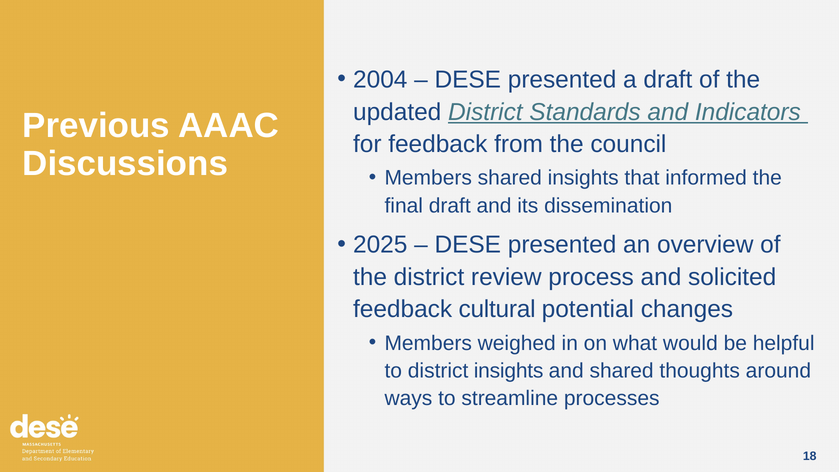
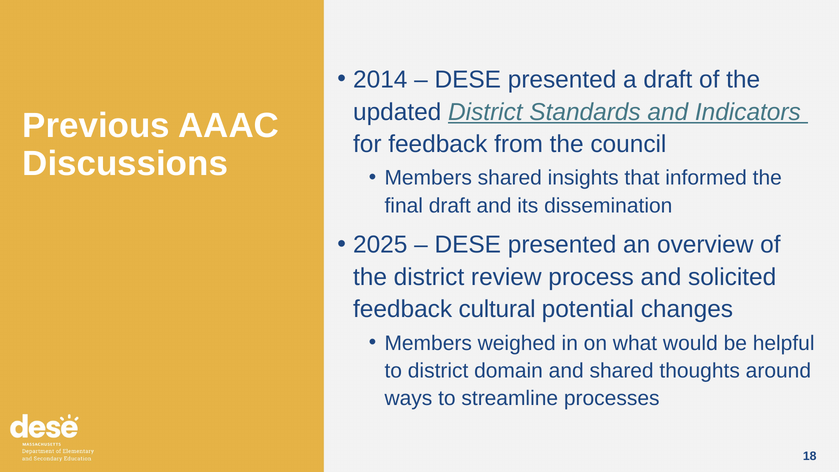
2004: 2004 -> 2014 (380, 80)
district insights: insights -> domain (509, 371)
